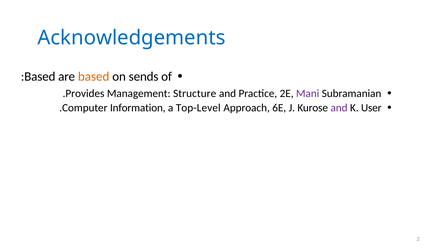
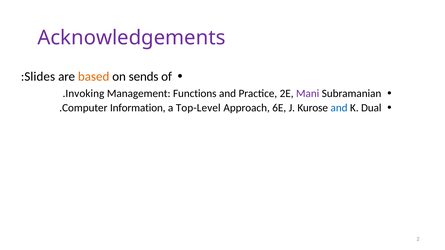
Acknowledgements colour: blue -> purple (132, 38)
Based: Based -> Slides (40, 77)
Provides: Provides -> Invoking (85, 94)
Structure: Structure -> Functions (195, 94)
and colour: purple -> blue (339, 108)
User: User -> Dual (371, 108)
